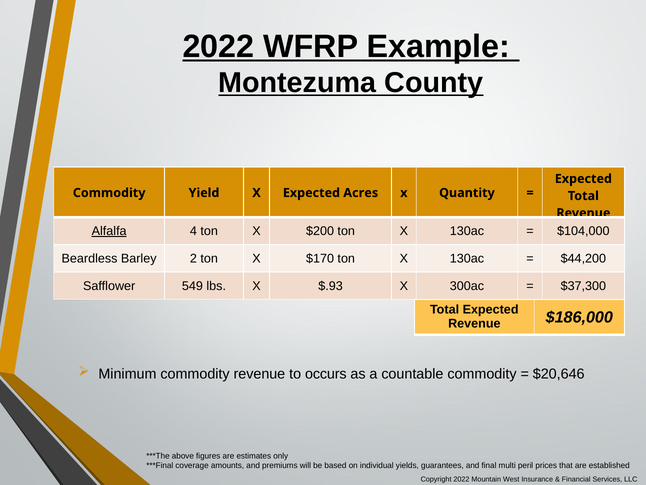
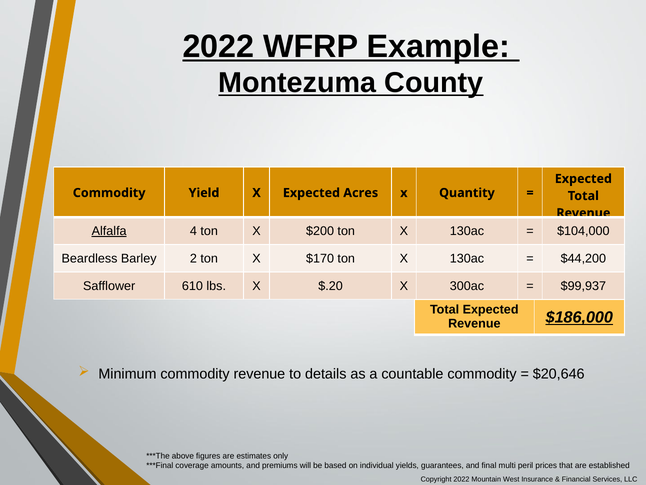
549: 549 -> 610 (192, 286)
$.93: $.93 -> $.20 (331, 286)
$37,300: $37,300 -> $99,937 (583, 286)
$186,000 underline: none -> present (579, 317)
occurs: occurs -> details (326, 373)
